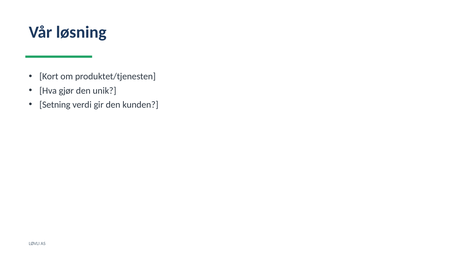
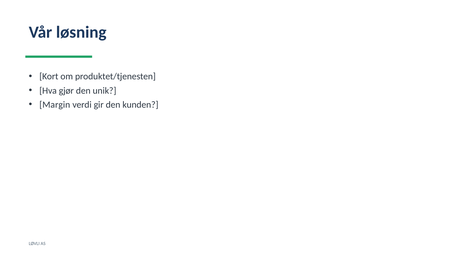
Setning: Setning -> Margin (55, 105)
